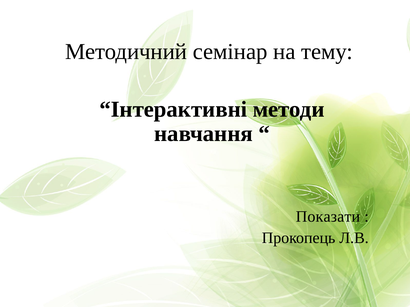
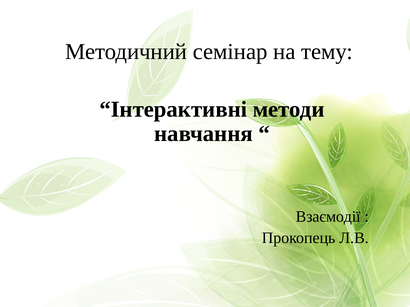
Показати: Показати -> Взаємодії (328, 217)
